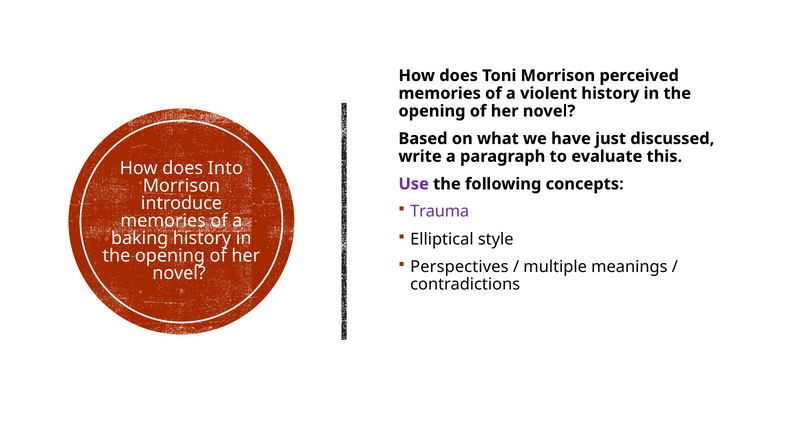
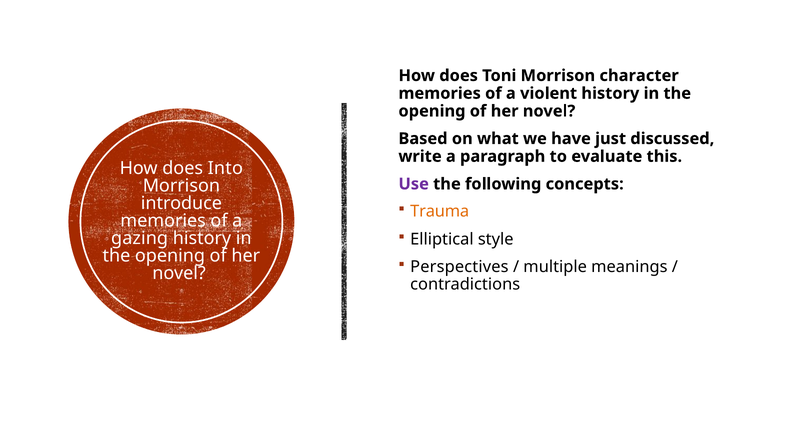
perceived: perceived -> character (639, 76)
Trauma colour: purple -> orange (440, 211)
baking: baking -> gazing (140, 238)
